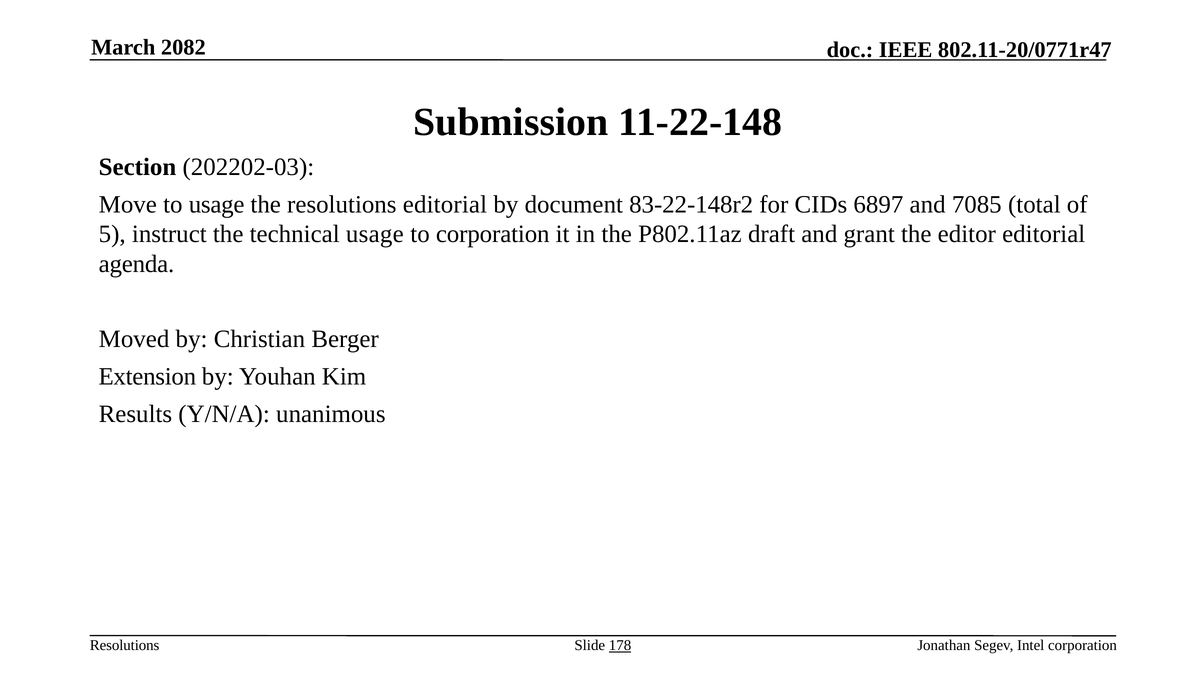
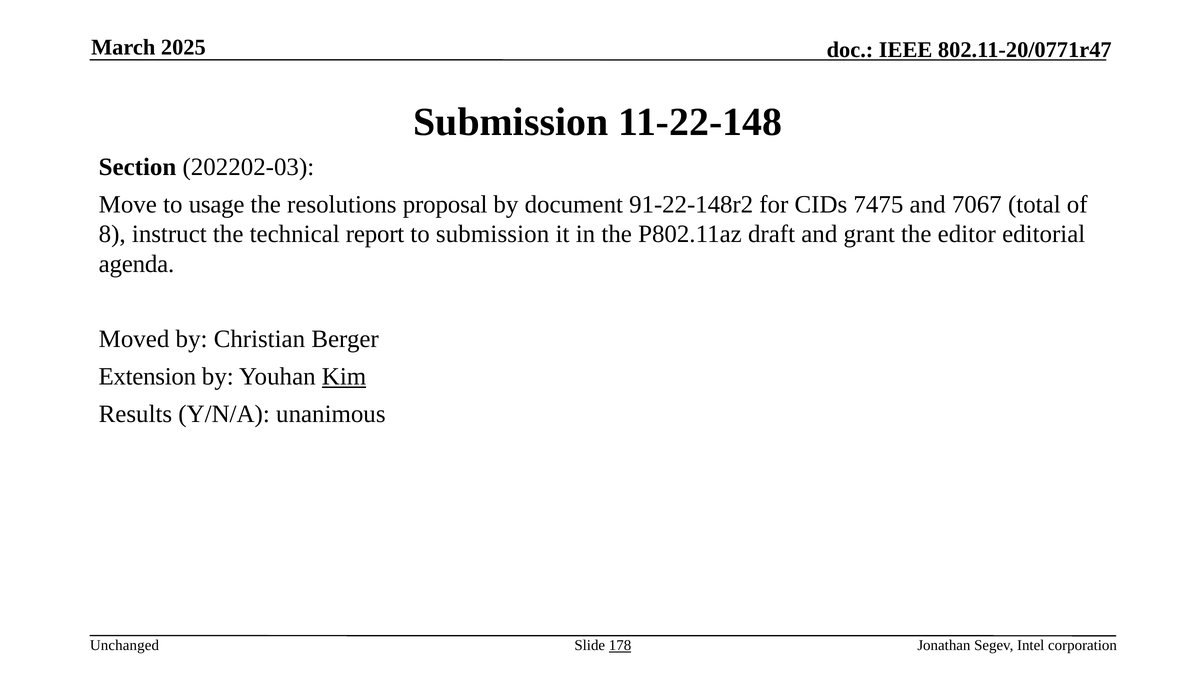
2082: 2082 -> 2025 (183, 48)
resolutions editorial: editorial -> proposal (445, 204)
83-22-148r2: 83-22-148r2 -> 91-22-148r2 (691, 204)
6897: 6897 -> 7475 (878, 204)
7085: 7085 -> 7067 (977, 204)
5: 5 -> 8 (112, 234)
technical usage: usage -> report (375, 234)
to corporation: corporation -> submission (493, 234)
Kim underline: none -> present (344, 376)
Resolutions: Resolutions -> Unchanged (124, 645)
